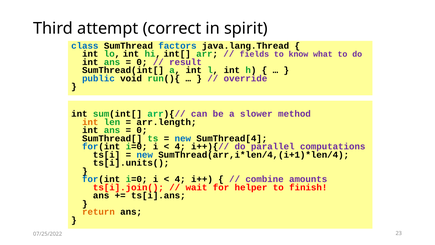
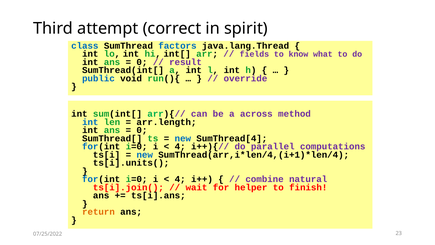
slower: slower -> across (256, 114)
int colour: orange -> blue (90, 122)
amounts: amounts -> natural (308, 179)
